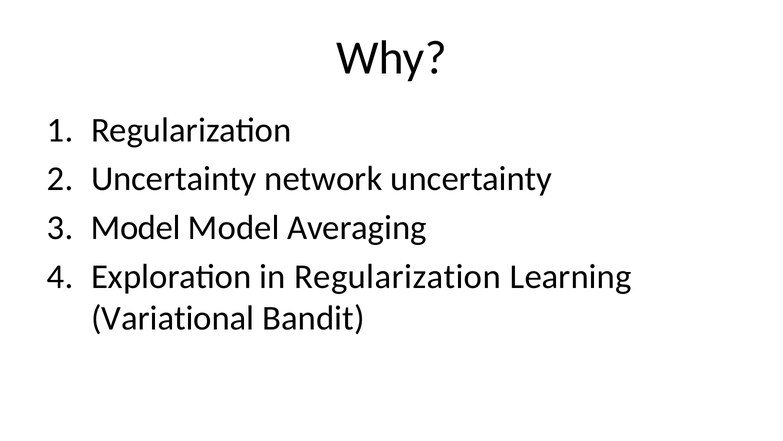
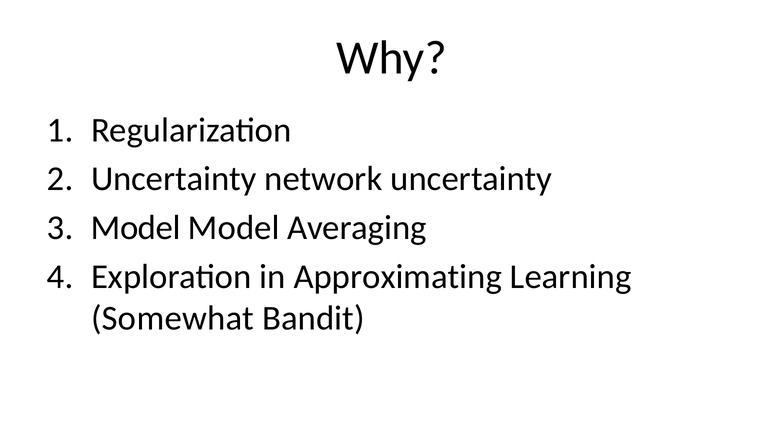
in Regularization: Regularization -> Approximating (398, 276)
Variational: Variational -> Somewhat (173, 318)
